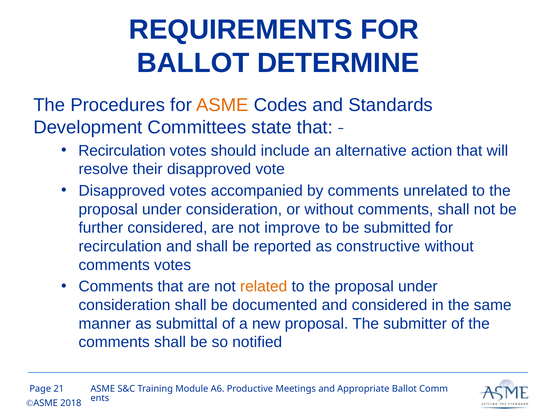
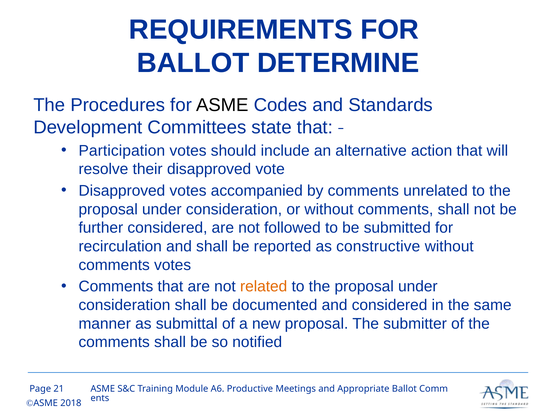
ASME colour: orange -> black (222, 105)
Recirculation: Recirculation -> Participation (122, 151)
improve: improve -> followed (292, 228)
